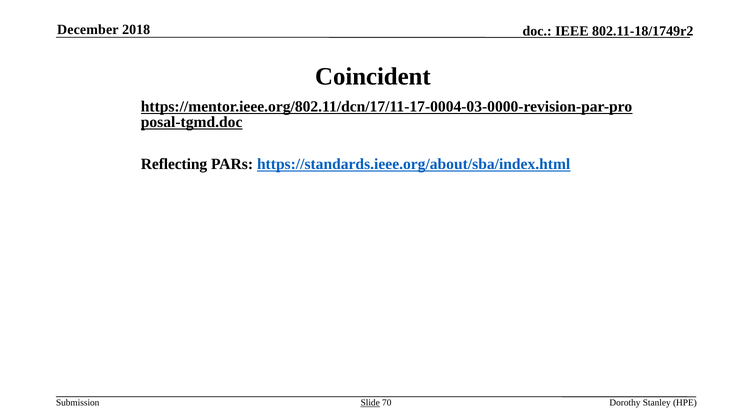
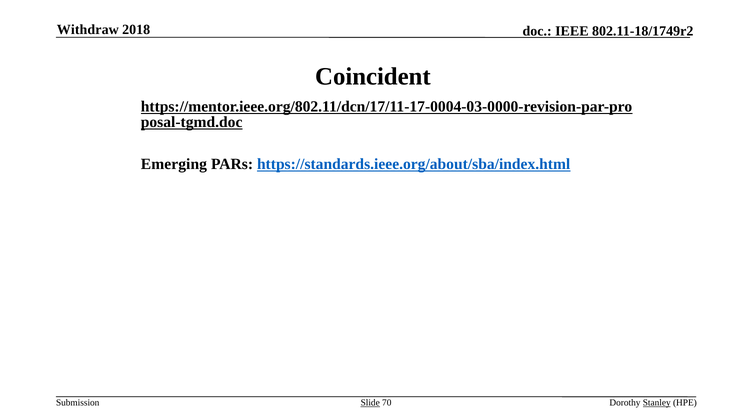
December: December -> Withdraw (88, 30)
Reflecting: Reflecting -> Emerging (174, 164)
Stanley underline: none -> present (657, 402)
